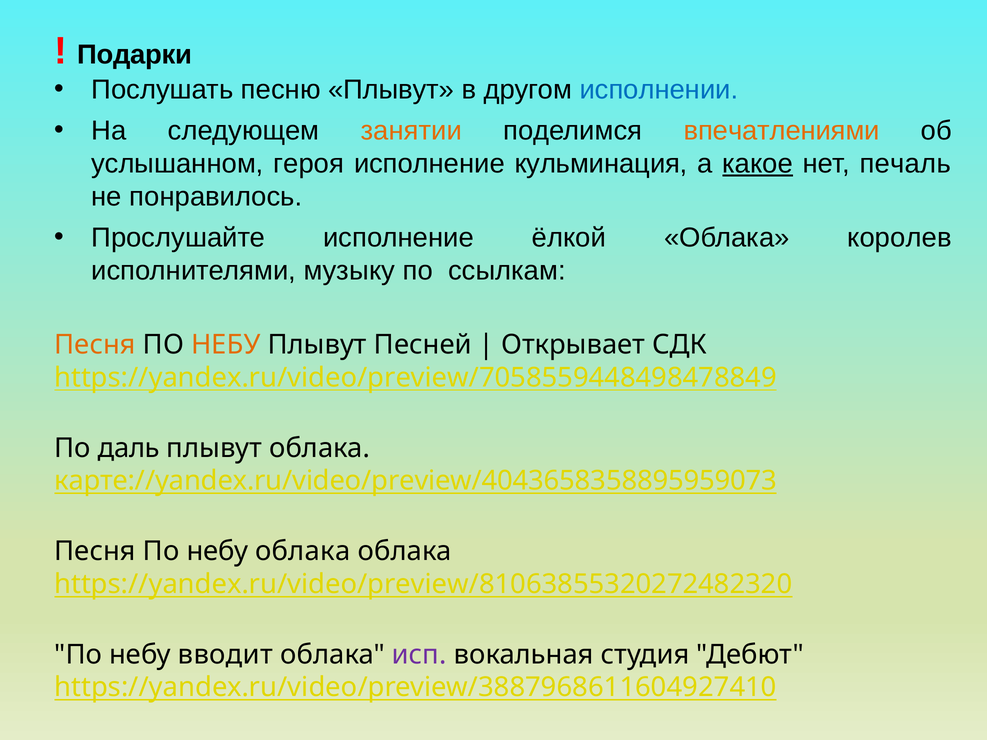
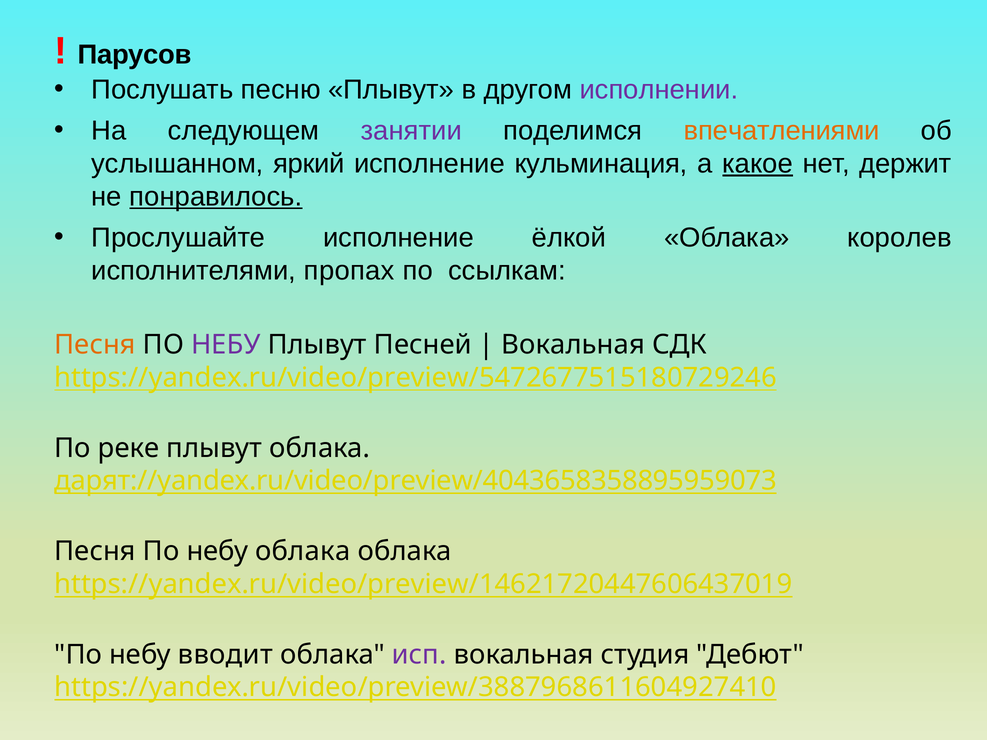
Подарки: Подарки -> Парусов (135, 55)
исполнении colour: blue -> purple (659, 90)
занятии colour: orange -> purple (411, 131)
героя: героя -> яркий (309, 164)
печаль: печаль -> держит (905, 164)
понравилось underline: none -> present (216, 197)
музыку: музыку -> пропах (349, 271)
НЕБУ colour: orange -> purple (226, 345)
Открывает: Открывает -> Вокальная (573, 345)
https://yandex.ru/video/preview/7058559448498478849: https://yandex.ru/video/preview/7058559448498478849 -> https://yandex.ru/video/preview/5472677515180729246 (416, 378)
даль: даль -> реке (129, 448)
карте://yandex.ru/video/preview/4043658358895959073: карте://yandex.ru/video/preview/4043658358895959073 -> дарят://yandex.ru/video/preview/4043658358895959073 (416, 481)
https://yandex.ru/video/preview/81063855320272482320: https://yandex.ru/video/preview/81063855320272482320 -> https://yandex.ru/video/preview/14621720447606437019 (423, 584)
